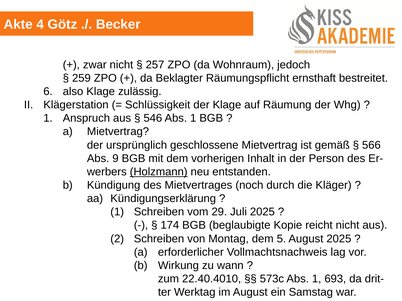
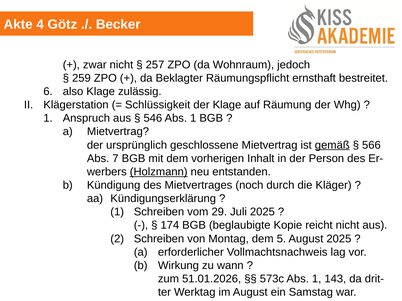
gemäß underline: none -> present (332, 145)
9: 9 -> 7 (116, 159)
22.40.4010: 22.40.4010 -> 51.01.2026 (212, 279)
693: 693 -> 143 (335, 279)
